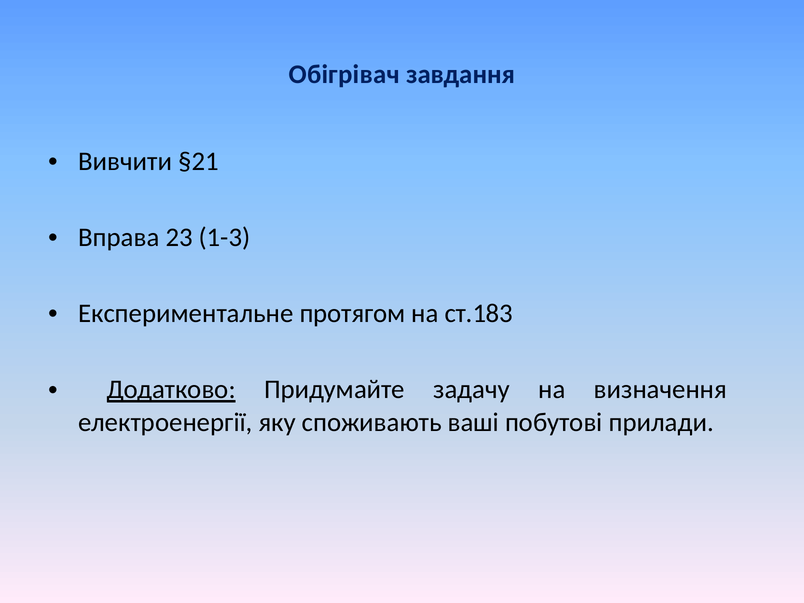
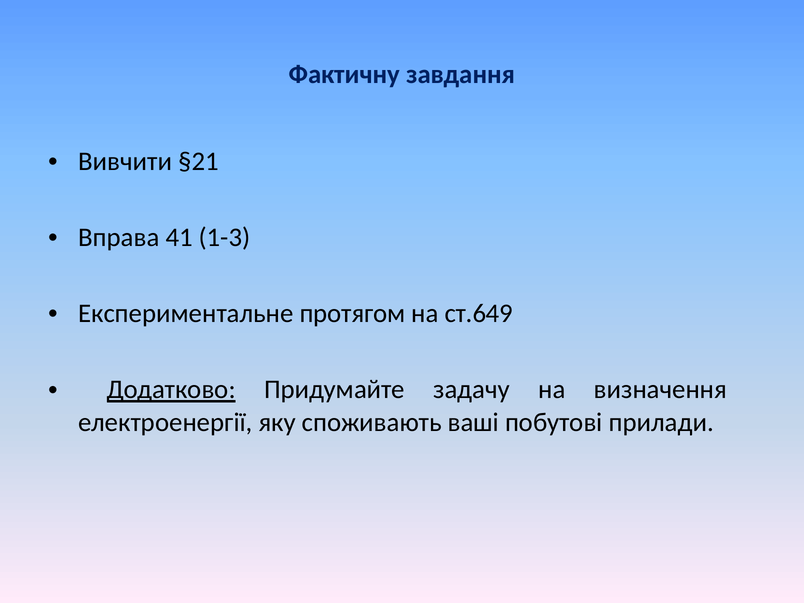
Обігрівач: Обігрівач -> Фактичну (344, 75)
23: 23 -> 41 (179, 237)
ст.183: ст.183 -> ст.649 (479, 314)
